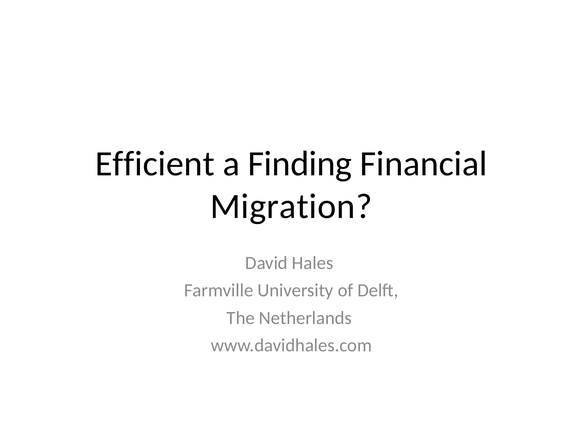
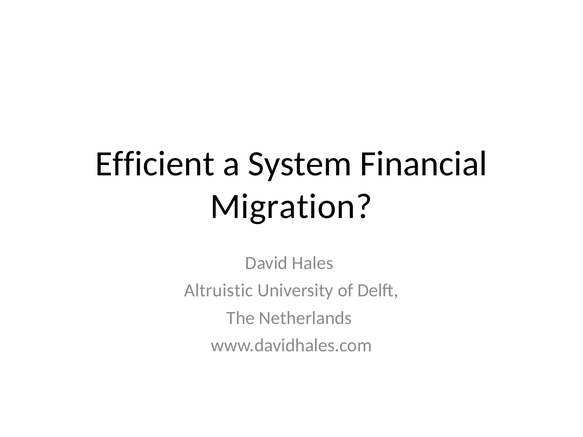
Finding: Finding -> System (300, 164)
Farmville: Farmville -> Altruistic (219, 291)
